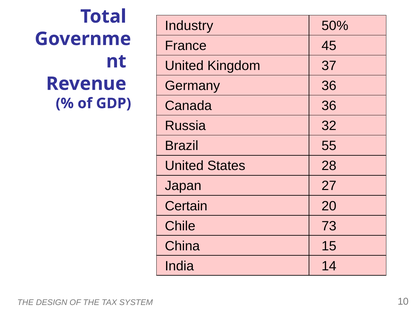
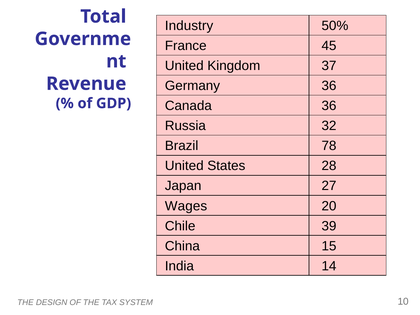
55: 55 -> 78 (329, 146)
Certain: Certain -> Wages (186, 206)
73: 73 -> 39 (329, 226)
